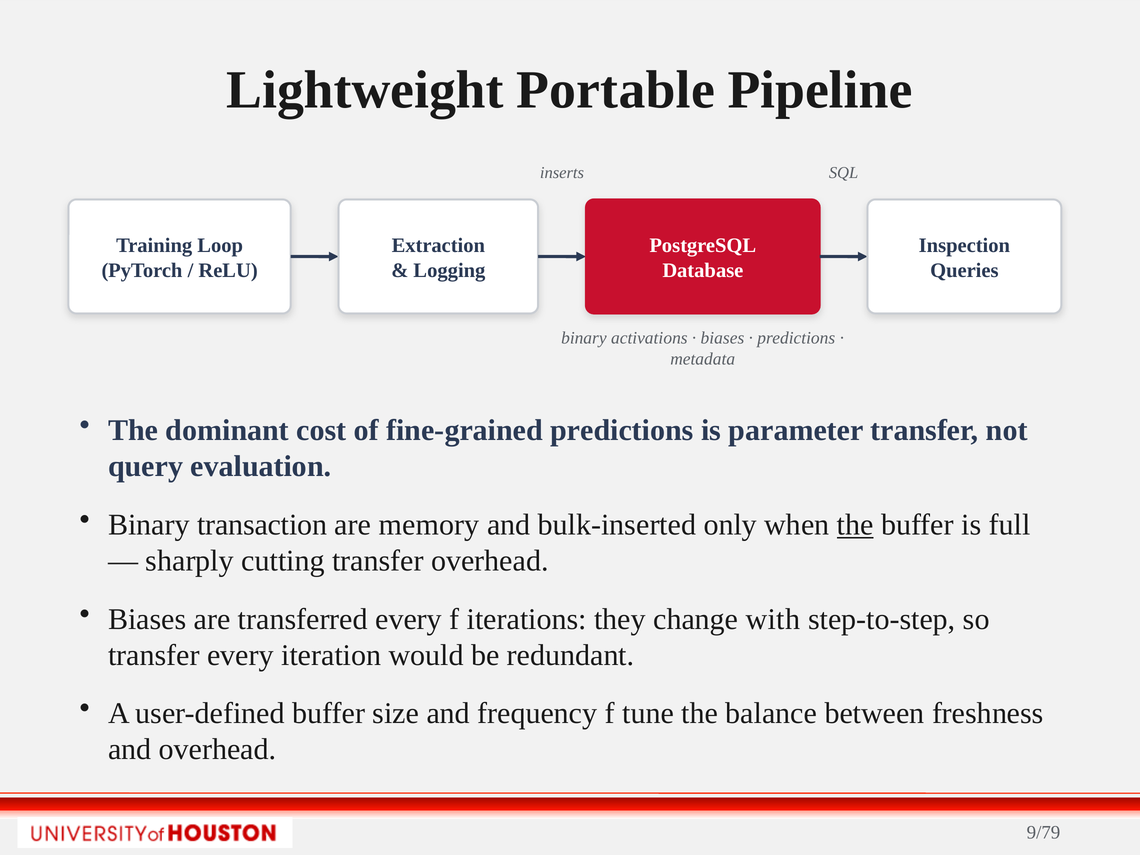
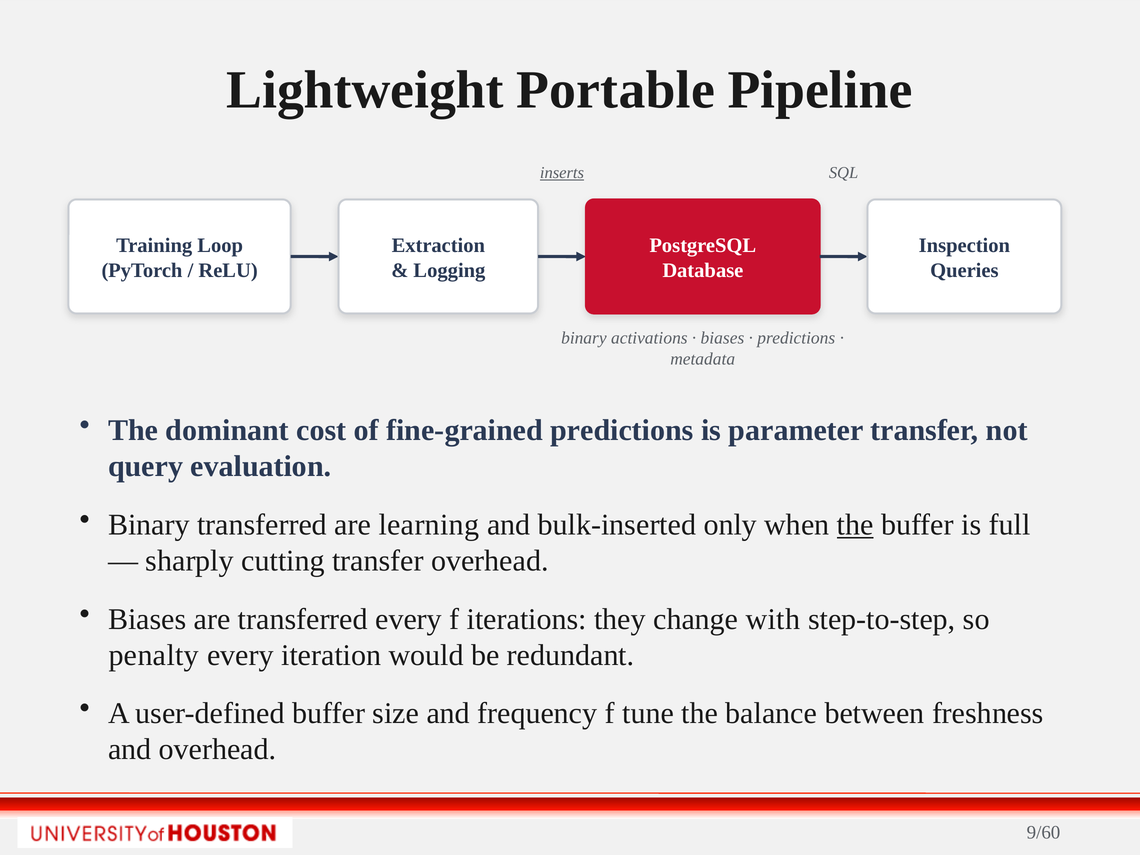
inserts underline: none -> present (562, 173)
Binary transaction: transaction -> transferred (262, 525)
memory: memory -> learning (429, 525)
transfer: transfer -> penalty (154, 655)
9/79: 9/79 -> 9/60 (1044, 832)
